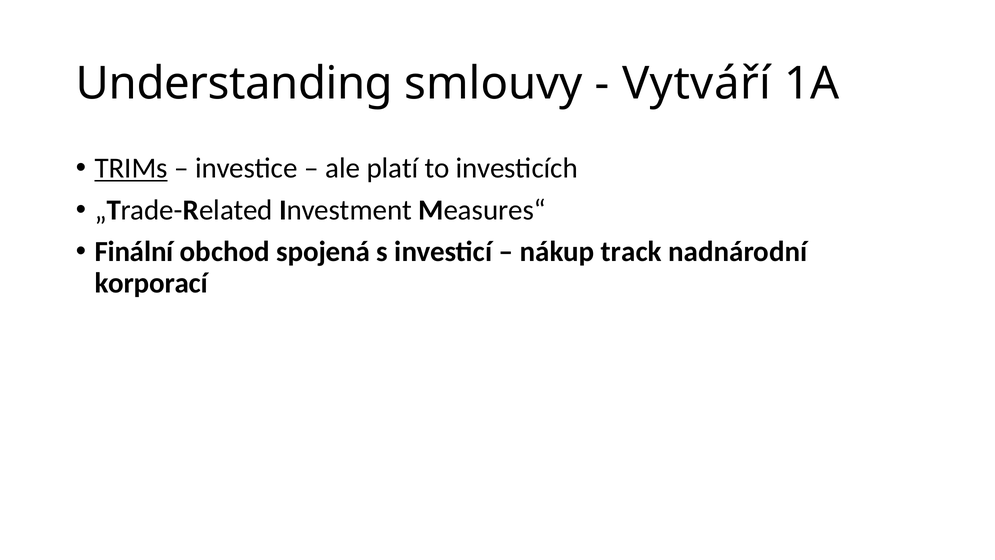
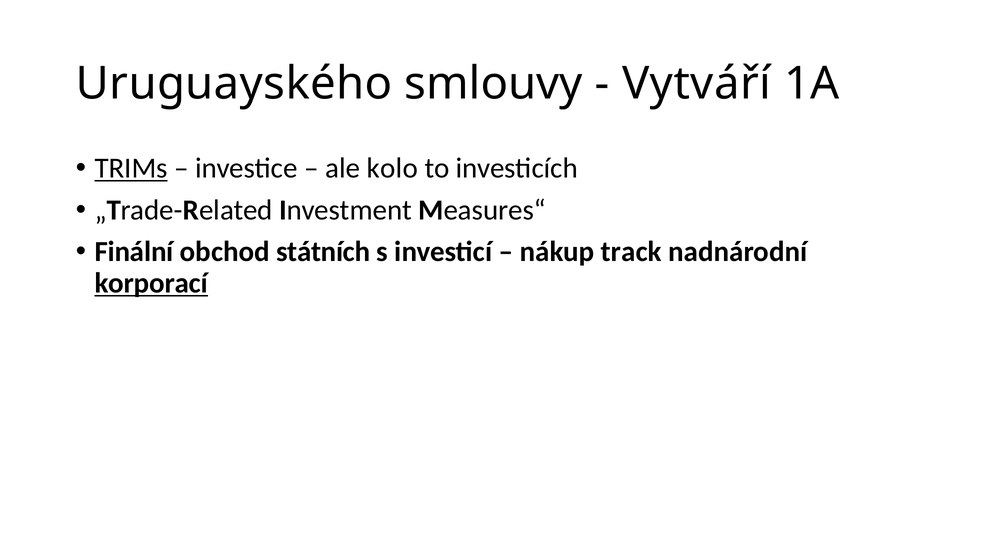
Understanding: Understanding -> Uruguayského (234, 84)
platí: platí -> kolo (392, 168)
spojená: spojená -> státních (323, 252)
korporací underline: none -> present (151, 283)
